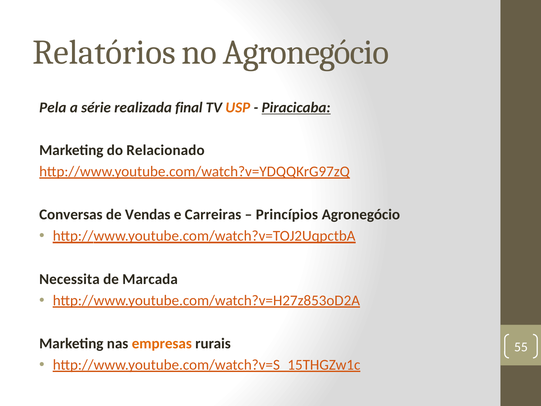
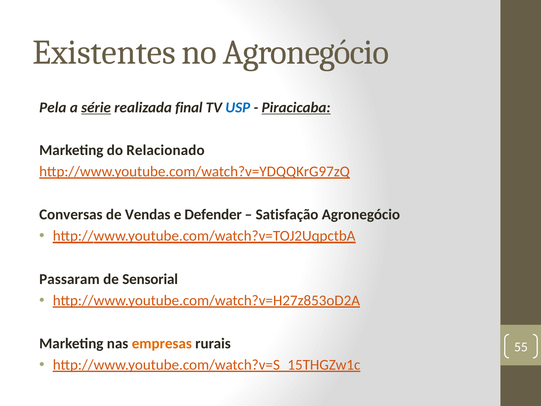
Relatórios: Relatórios -> Existentes (104, 52)
série underline: none -> present (96, 107)
USP colour: orange -> blue (238, 107)
Carreiras: Carreiras -> Defender (213, 215)
Princípios: Princípios -> Satisfação (287, 215)
Necessita: Necessita -> Passaram (69, 279)
Marcada: Marcada -> Sensorial (150, 279)
